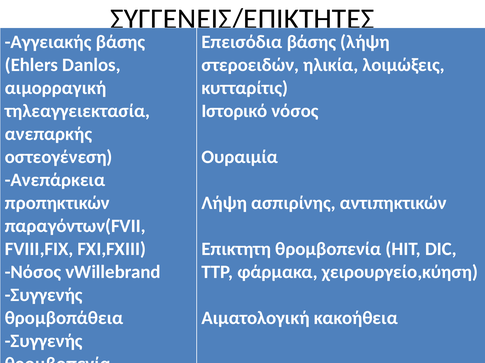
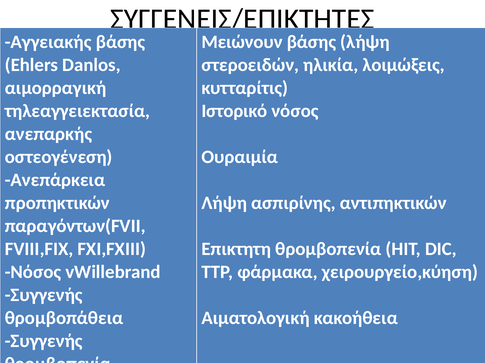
Επεισόδια: Επεισόδια -> Μειώνουν (242, 42)
